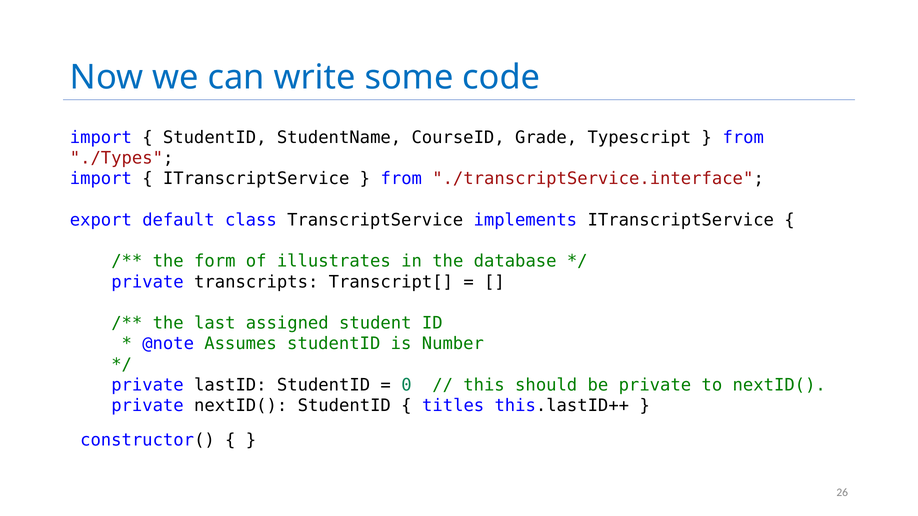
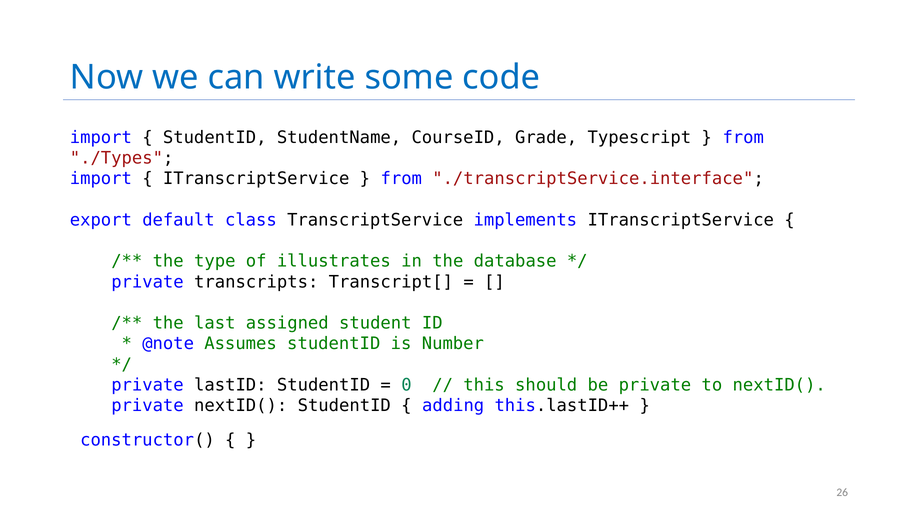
form: form -> type (215, 261)
titles: titles -> adding (453, 406)
